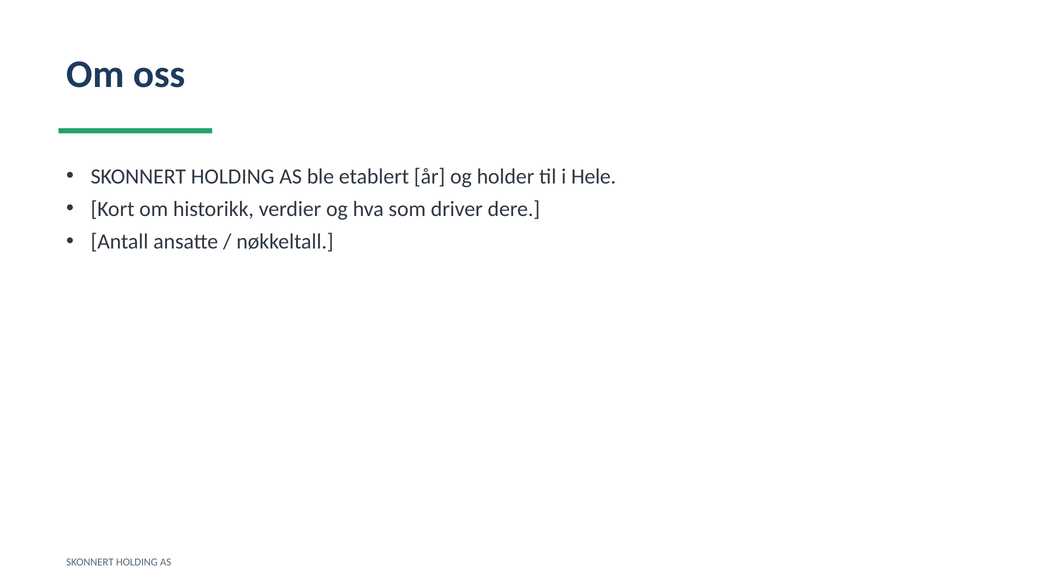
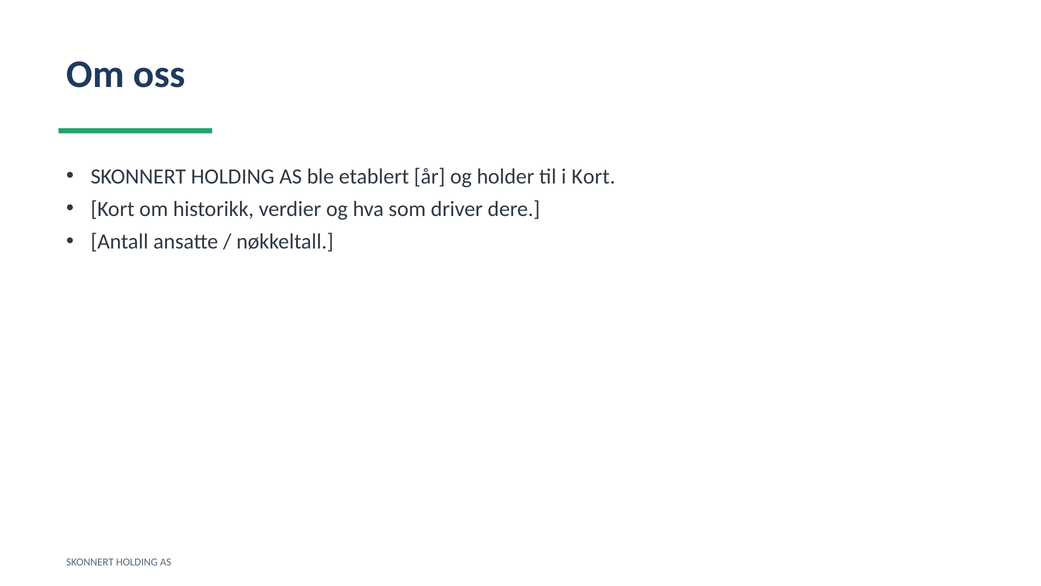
i Hele: Hele -> Kort (593, 176)
